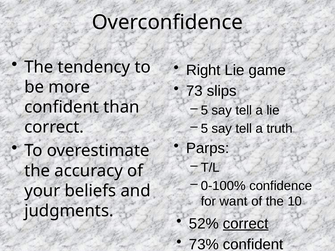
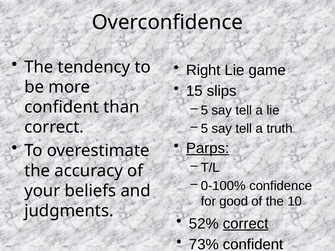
73: 73 -> 15 (194, 91)
Parps underline: none -> present (208, 148)
want: want -> good (234, 202)
